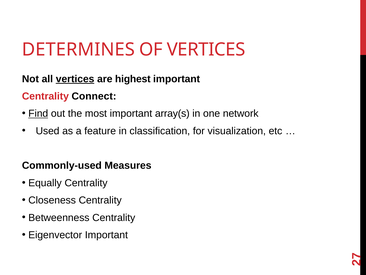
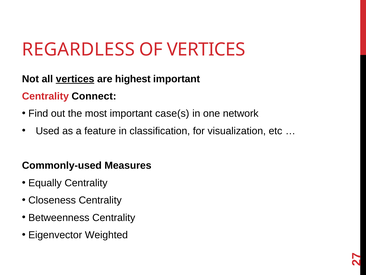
DETERMINES: DETERMINES -> REGARDLESS (78, 49)
Find underline: present -> none (38, 113)
array(s: array(s -> case(s (172, 113)
Eigenvector Important: Important -> Weighted (106, 235)
